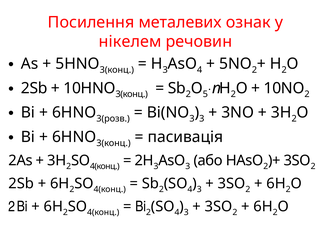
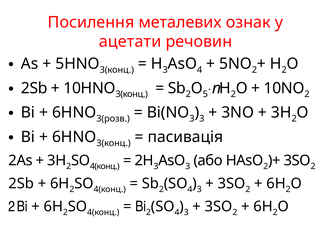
нікелем: нікелем -> ацетати (130, 42)
